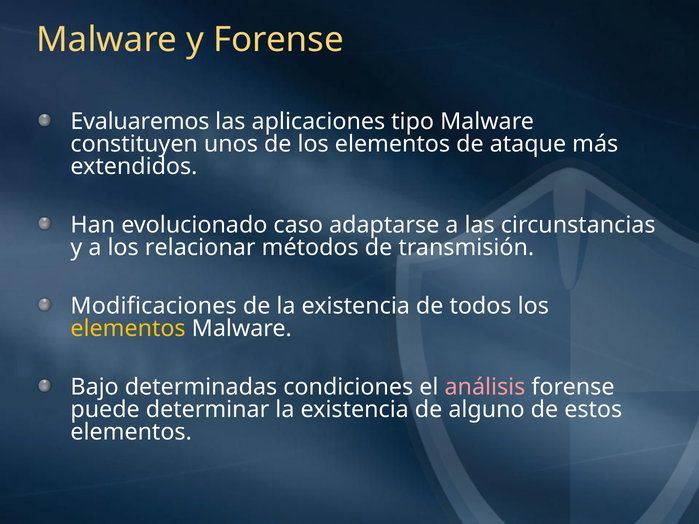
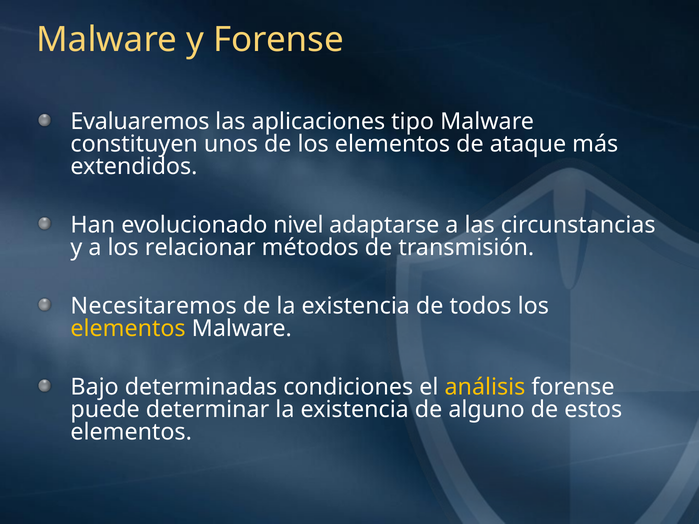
caso: caso -> nivel (298, 225)
Modificaciones: Modificaciones -> Necesitaremos (154, 306)
análisis colour: pink -> yellow (485, 387)
